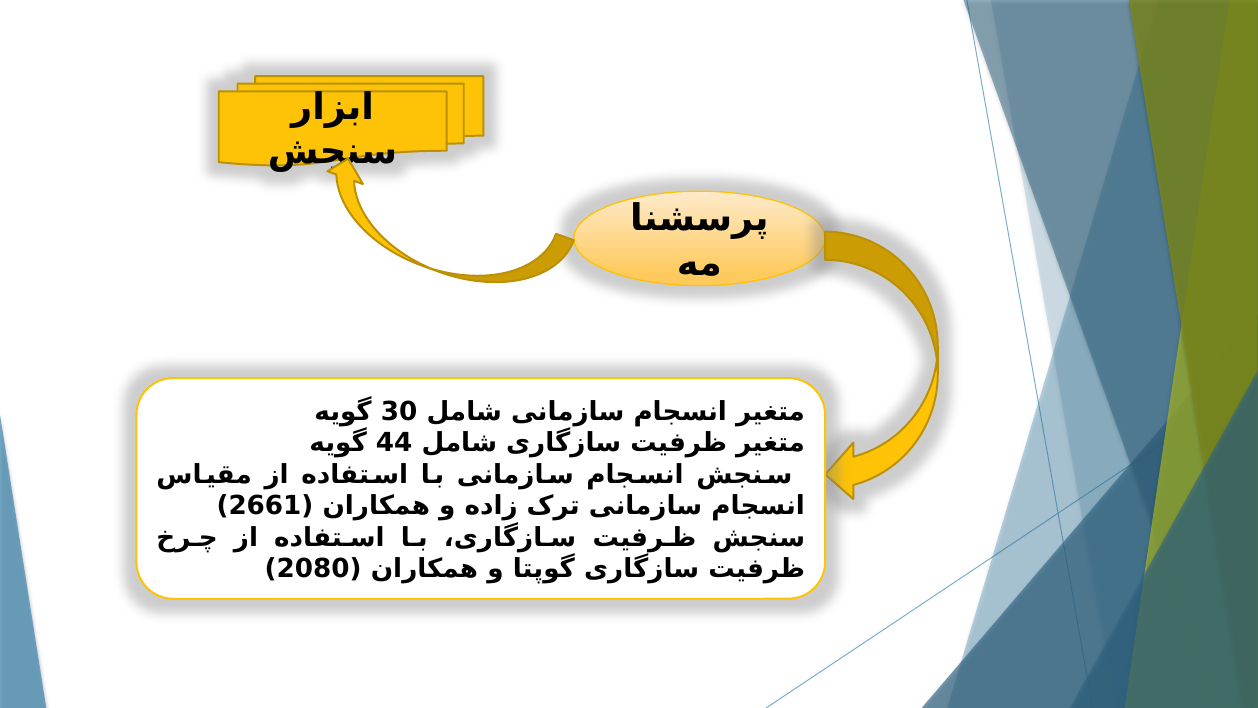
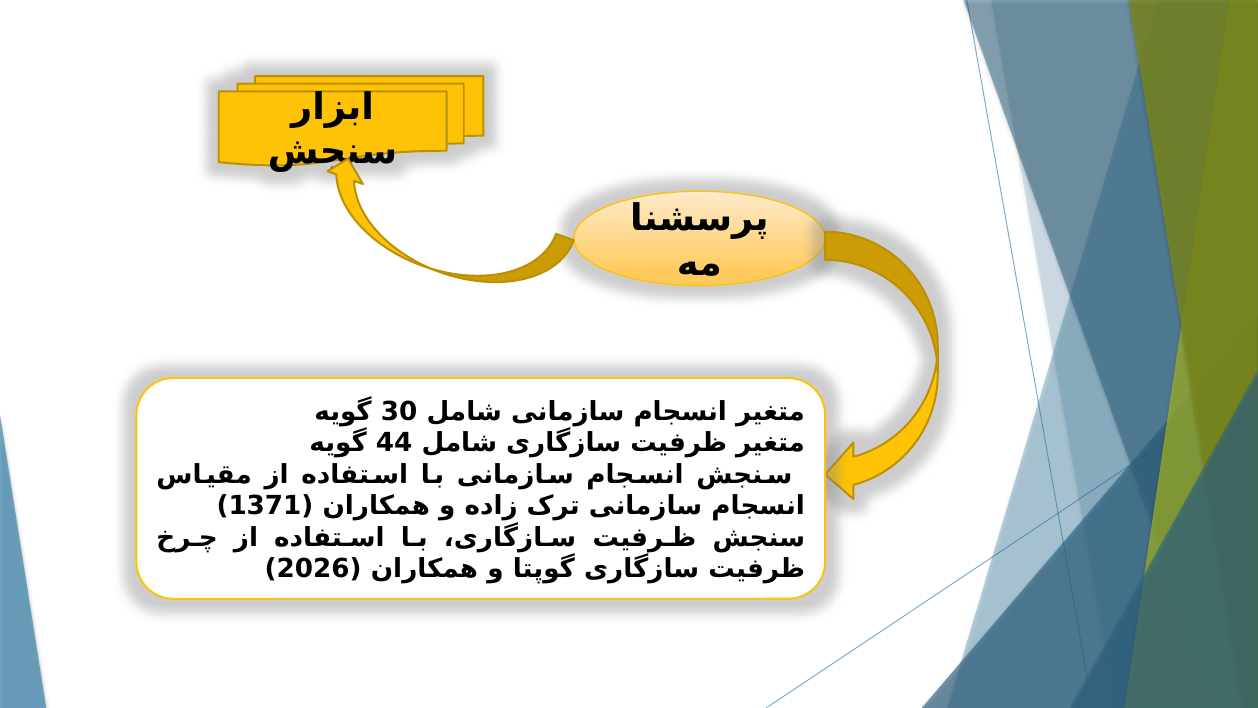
2661: 2661 -> 1371 (265, 506)
2080: 2080 -> 2026 (313, 569)
